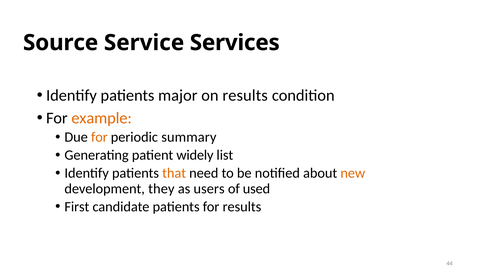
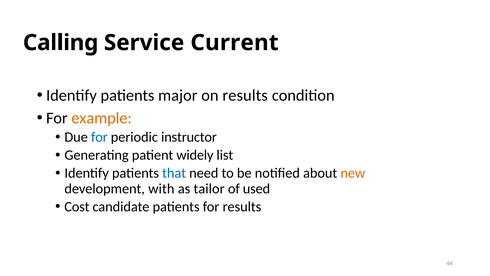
Source: Source -> Calling (61, 43)
Services: Services -> Current (235, 43)
for colour: orange -> blue (99, 137)
summary: summary -> instructor (189, 137)
that colour: orange -> blue (174, 173)
they: they -> with (161, 188)
users: users -> tailor (209, 188)
First: First -> Cost (77, 206)
